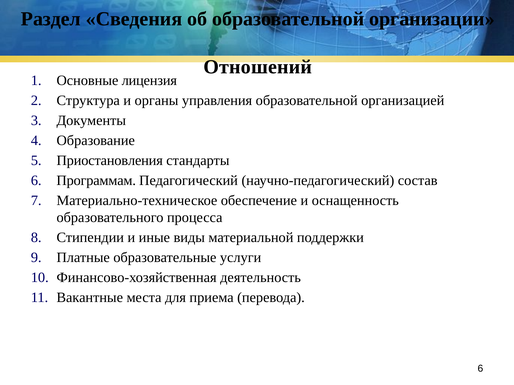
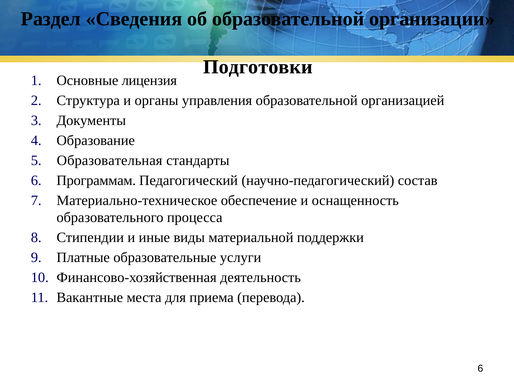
Отношений: Отношений -> Подготовки (258, 67)
Приостановления: Приостановления -> Образовательная (110, 161)
